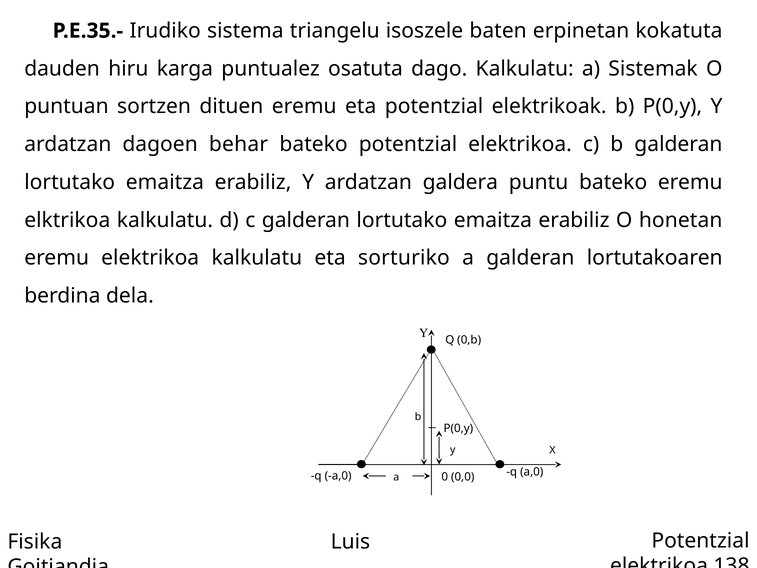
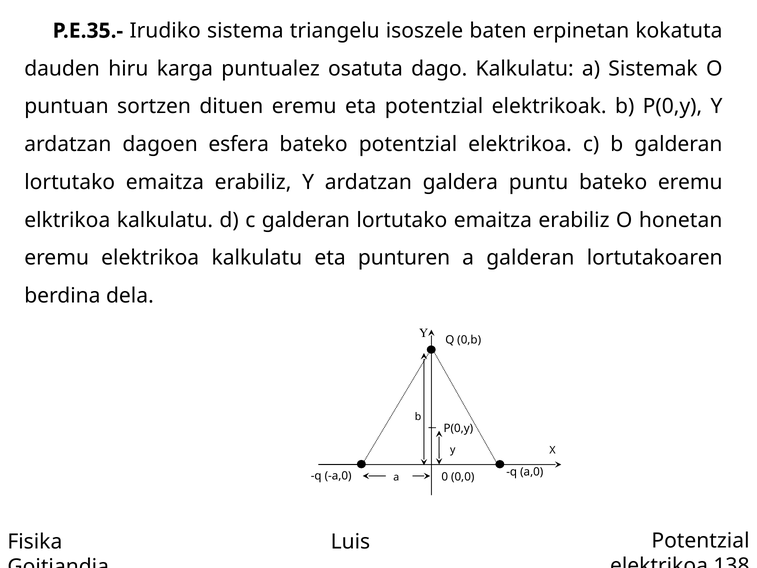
behar: behar -> esfera (239, 144)
sorturiko: sorturiko -> punturen (404, 258)
